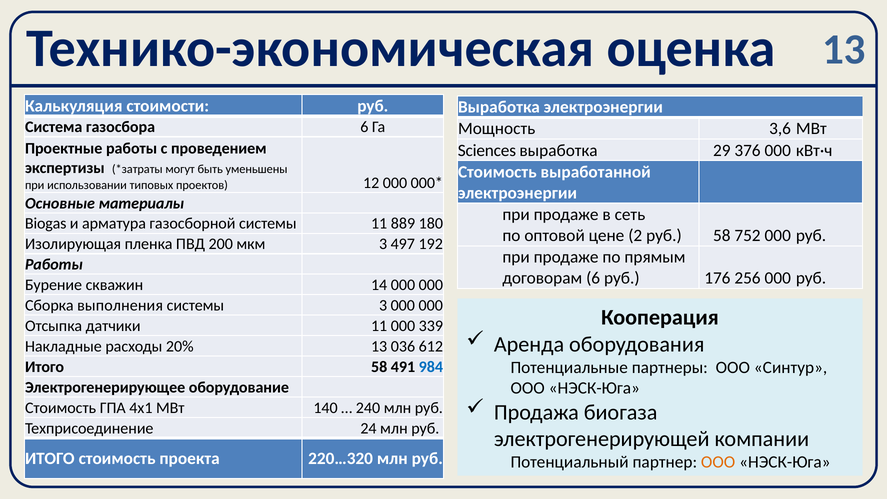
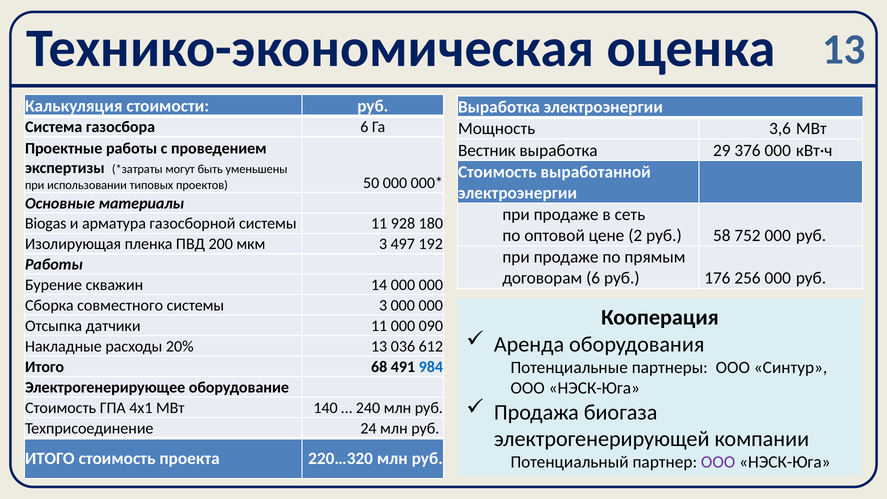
Sciences: Sciences -> Вестник (487, 150)
12: 12 -> 50 (371, 183)
889: 889 -> 928 (403, 224)
выполнения: выполнения -> совместного (120, 306)
339: 339 -> 090 (431, 326)
Итого 58: 58 -> 68 (379, 367)
ООО colour: orange -> purple (718, 462)
